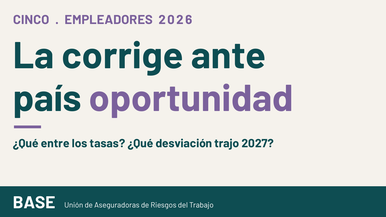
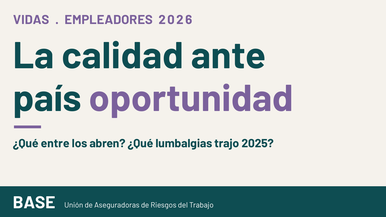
CINCO: CINCO -> VIDAS (31, 20)
corrige: corrige -> calidad (123, 56)
tasas: tasas -> abren (108, 144)
desviación: desviación -> lumbalgias (184, 144)
2027: 2027 -> 2025 (258, 144)
